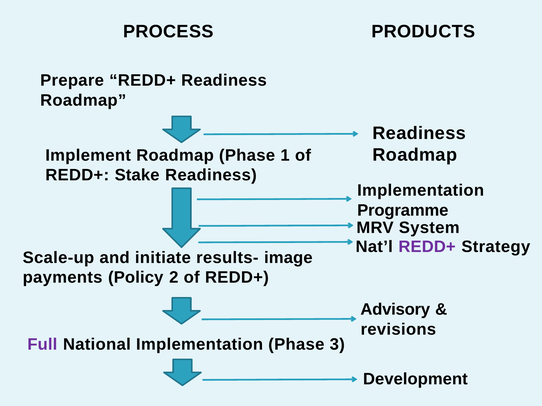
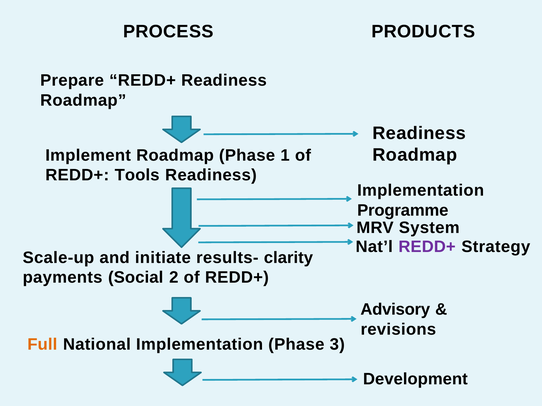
Stake: Stake -> Tools (137, 175)
image: image -> clarity (288, 258)
Policy: Policy -> Social (136, 278)
Full colour: purple -> orange (42, 345)
